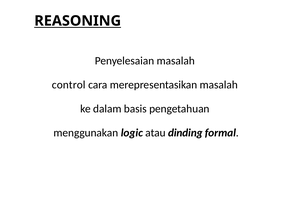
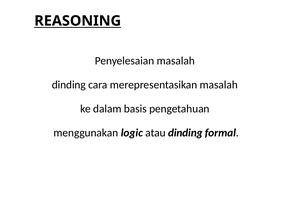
control: control -> dinding (69, 85)
